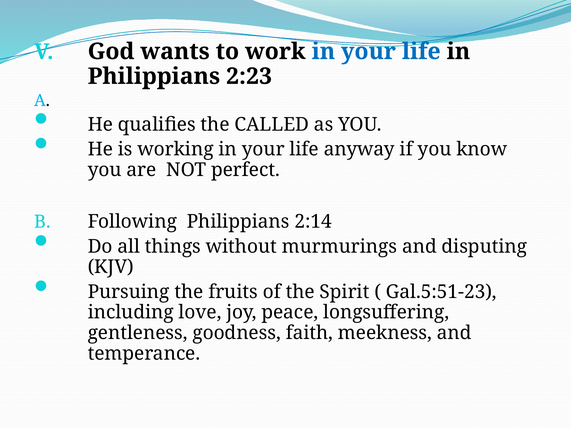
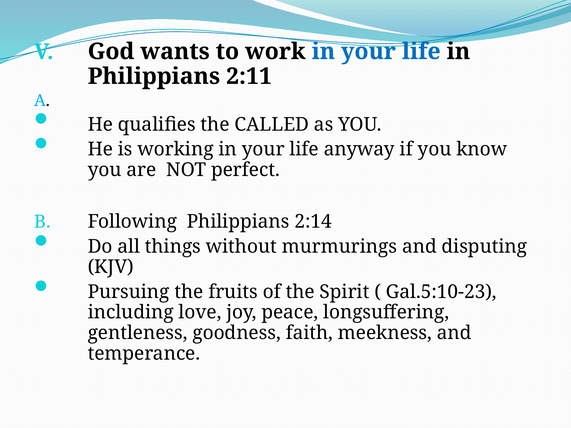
2:23: 2:23 -> 2:11 (249, 76)
Gal.5:51-23: Gal.5:51-23 -> Gal.5:10-23 (441, 292)
